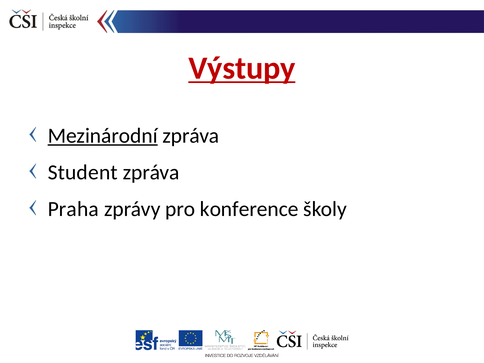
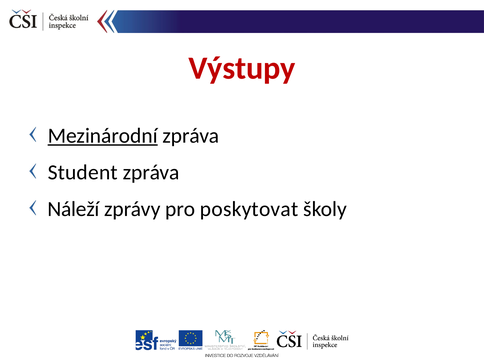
Výstupy underline: present -> none (242, 68)
Praha: Praha -> Náleží (74, 209)
konference: konference -> poskytovat (249, 209)
